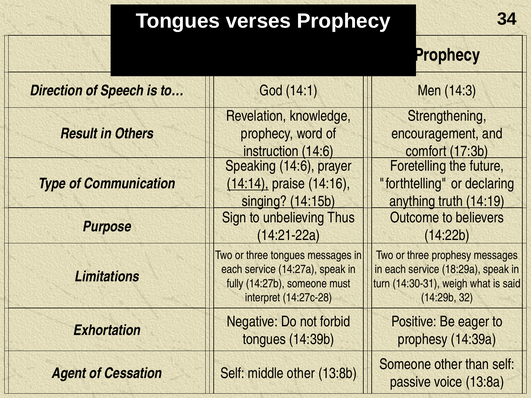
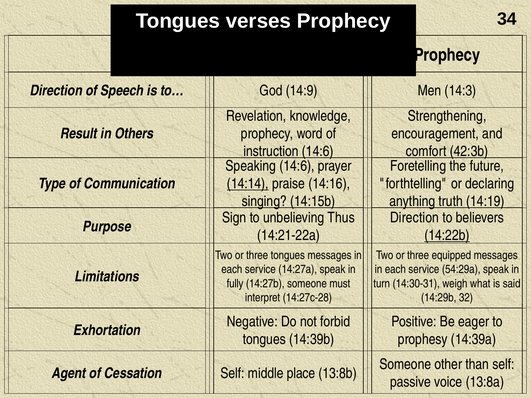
14:1: 14:1 -> 14:9 (302, 91)
17:3b: 17:3b -> 42:3b (469, 151)
Outcome: Outcome -> Direction (415, 218)
14:22b underline: none -> present (447, 235)
three prophesy: prophesy -> equipped (451, 255)
18:29a: 18:29a -> 54:29a (461, 270)
middle other: other -> place (301, 373)
